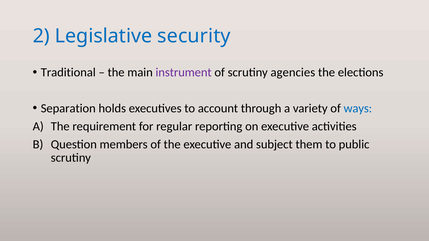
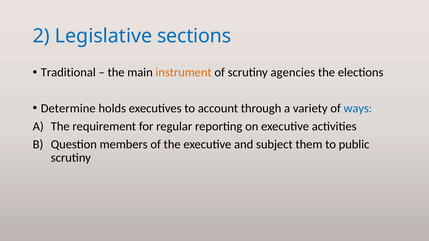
security: security -> sections (194, 36)
instrument colour: purple -> orange (184, 73)
Separation: Separation -> Determine (68, 109)
